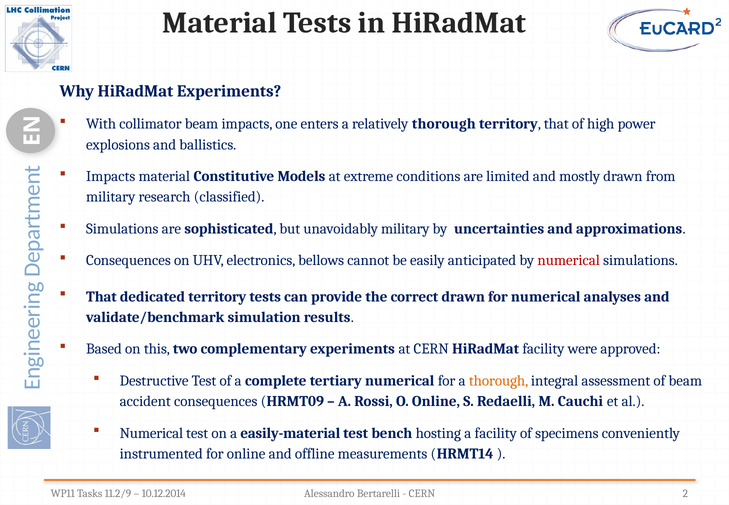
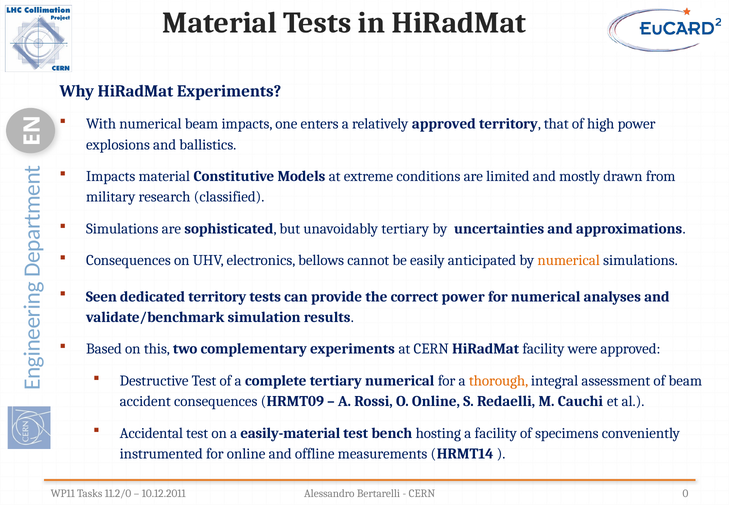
With collimator: collimator -> numerical (150, 124)
relatively thorough: thorough -> approved (444, 124)
unavoidably military: military -> tertiary (405, 229)
numerical colour: red -> orange (569, 260)
That: That -> Seen (101, 296)
correct drawn: drawn -> power (463, 296)
Numerical: Numerical -> Accidental (151, 433)
11.2/9: 11.2/9 -> 11.2/0 (118, 493)
10.12.2014: 10.12.2014 -> 10.12.2011 (164, 493)
2: 2 -> 0 (685, 493)
